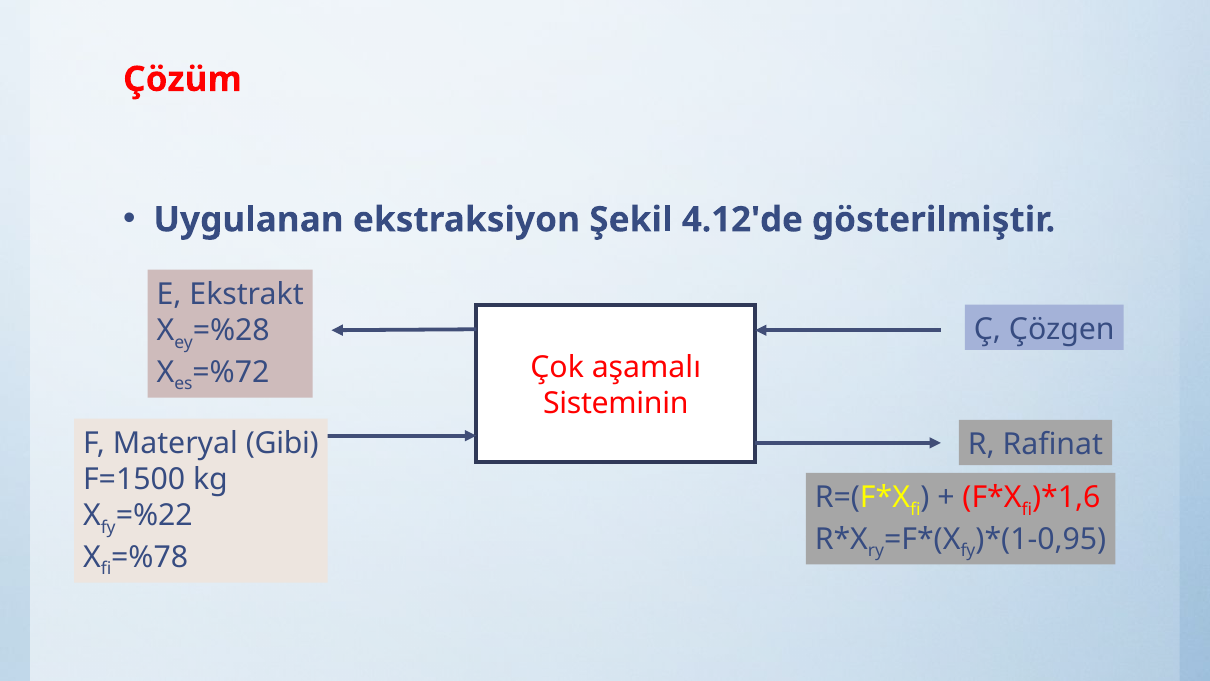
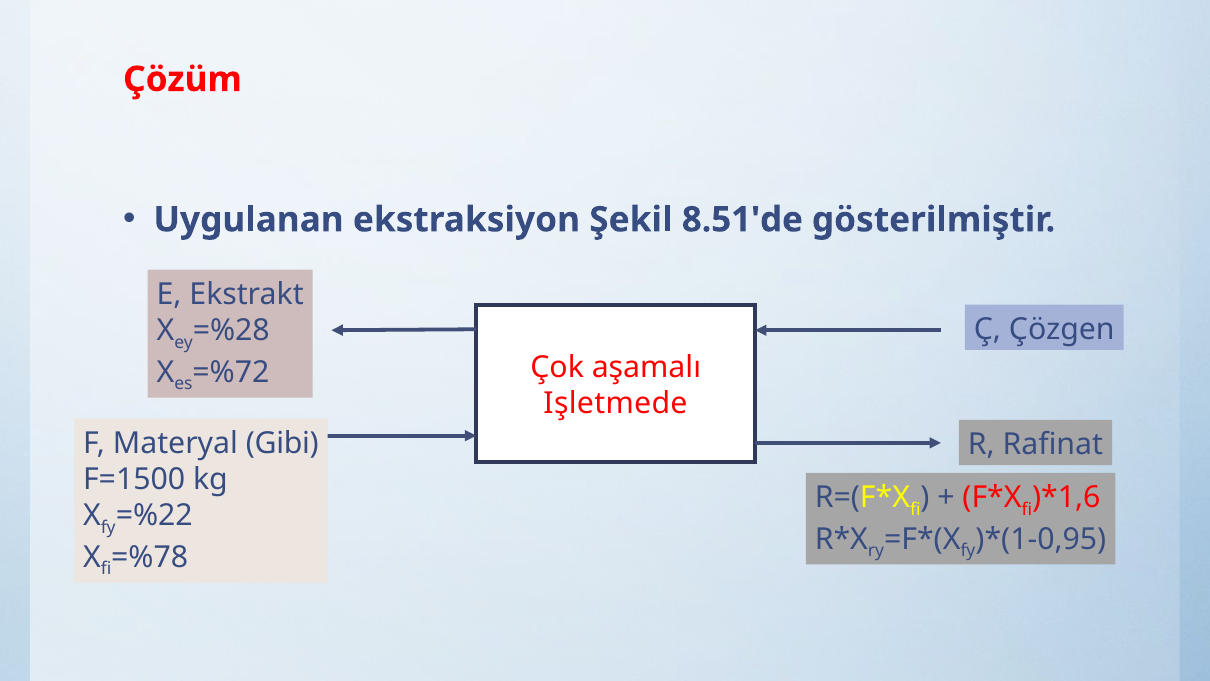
4.12'de: 4.12'de -> 8.51'de (742, 220)
Sisteminin: Sisteminin -> Işletmede (616, 404)
